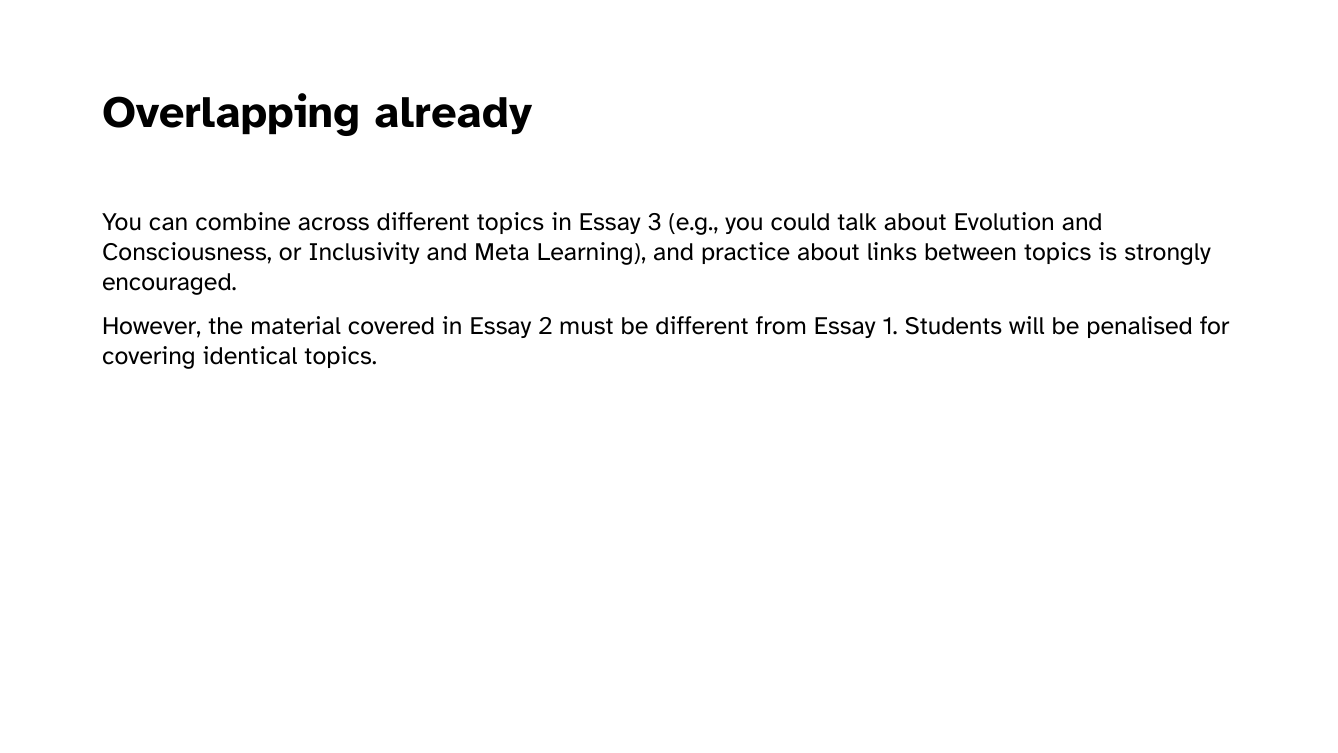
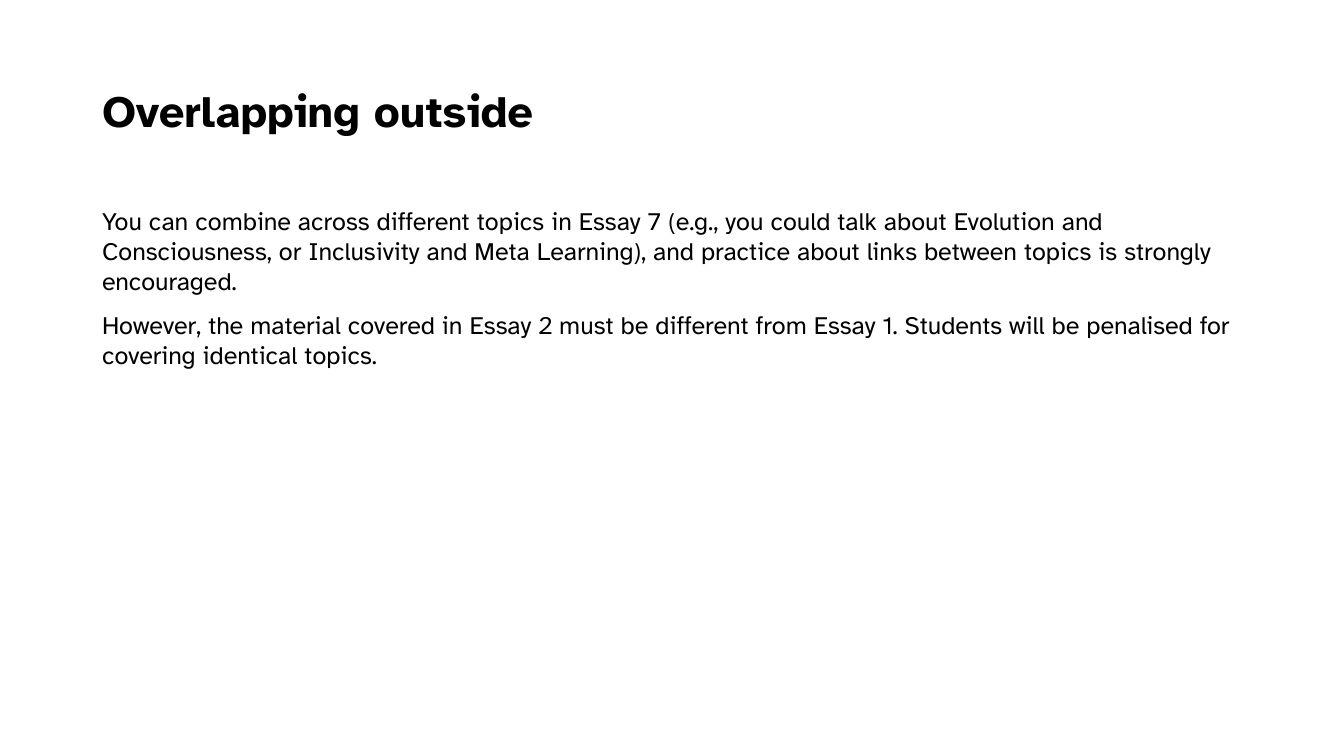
already: already -> outside (454, 112)
3: 3 -> 7 (654, 222)
